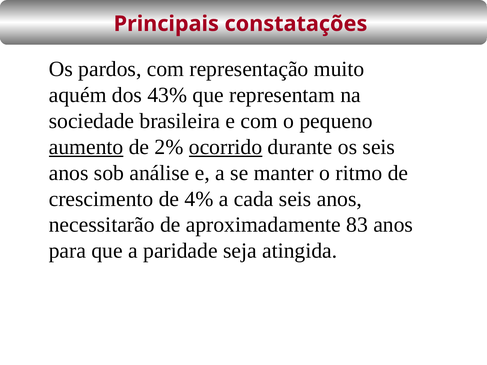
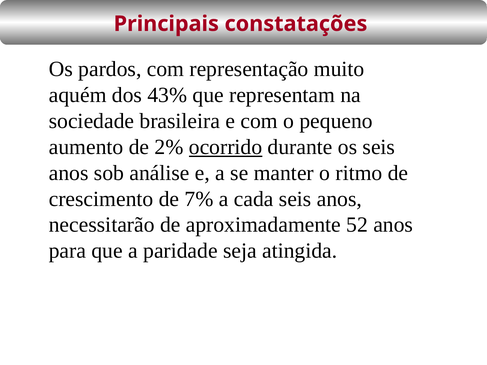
aumento underline: present -> none (86, 147)
4%: 4% -> 7% (199, 199)
83: 83 -> 52 (357, 225)
